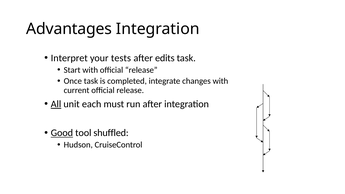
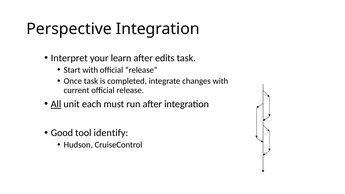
Advantages: Advantages -> Perspective (69, 29)
tests: tests -> learn (121, 58)
Good underline: present -> none (62, 133)
shuffled: shuffled -> identify (111, 133)
